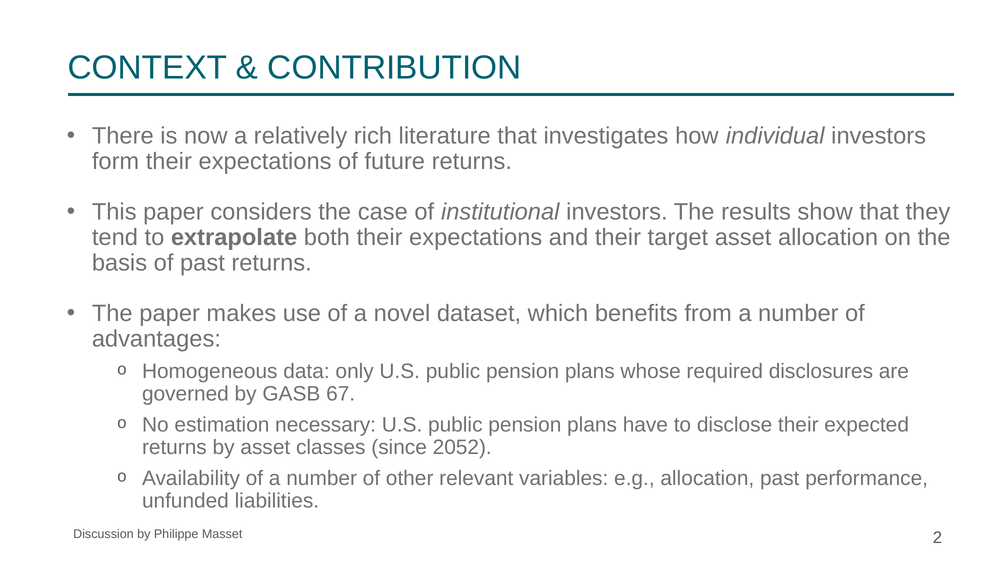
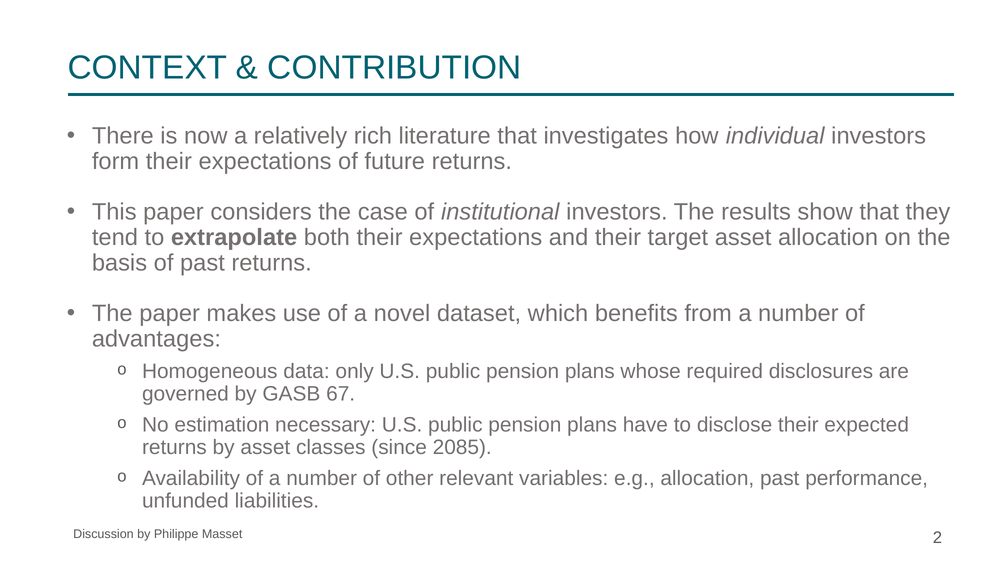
2052: 2052 -> 2085 (462, 448)
